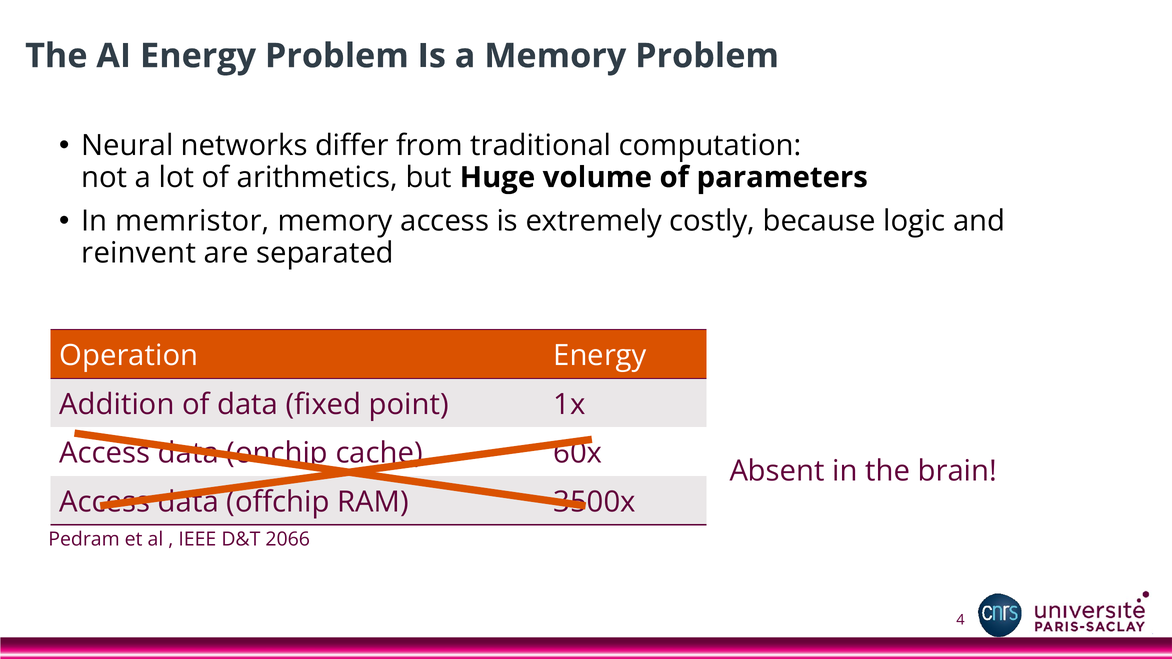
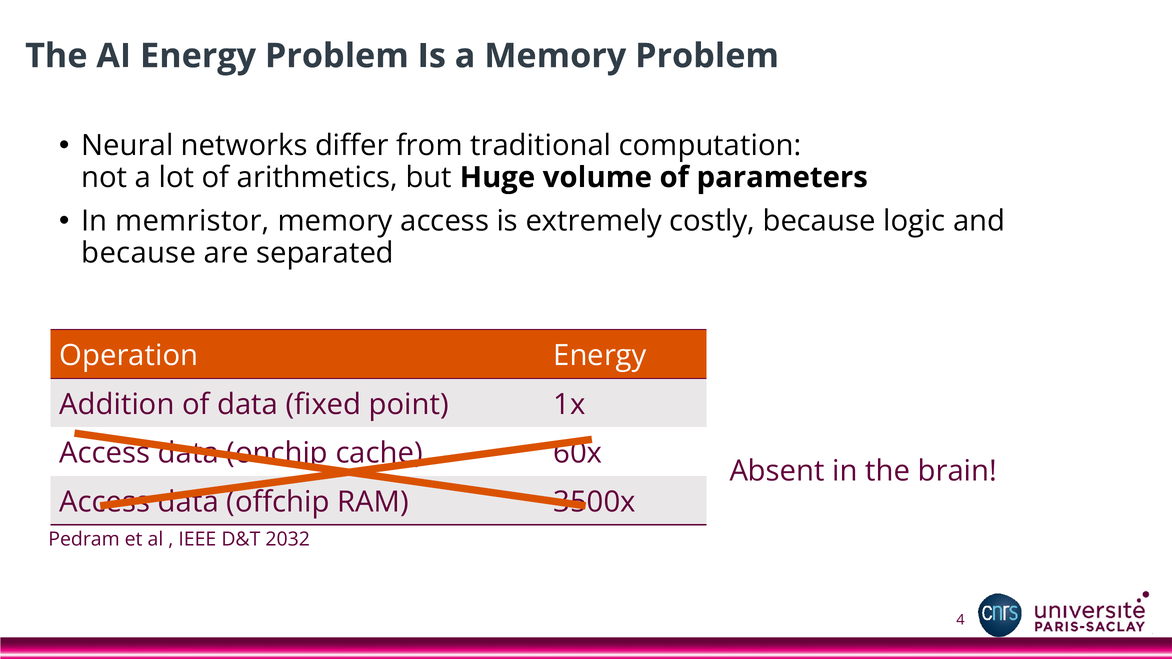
reinvent: reinvent -> because (139, 253)
2066: 2066 -> 2032 (288, 539)
